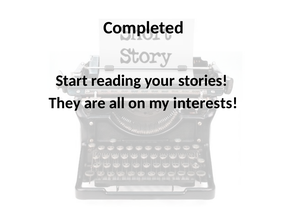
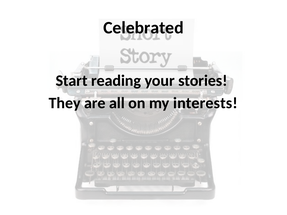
Completed: Completed -> Celebrated (143, 28)
